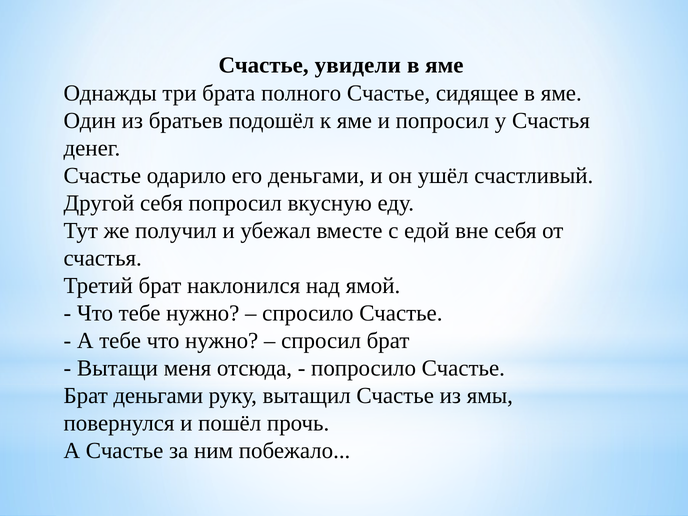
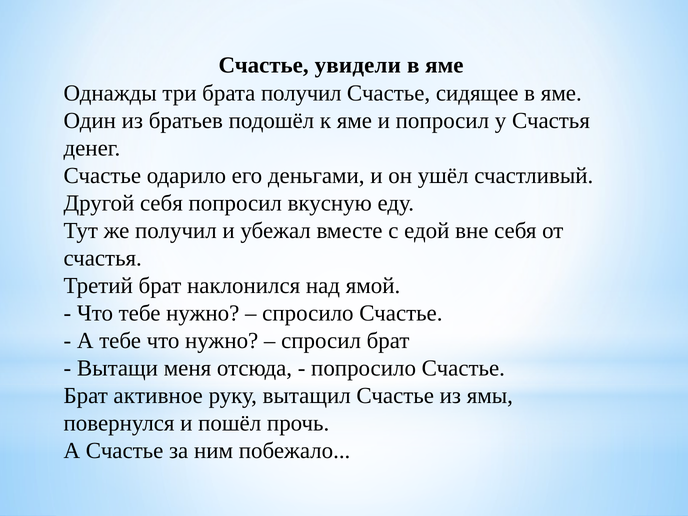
брата полного: полного -> получил (301, 93)
Брат деньгами: деньгами -> активное (158, 396)
